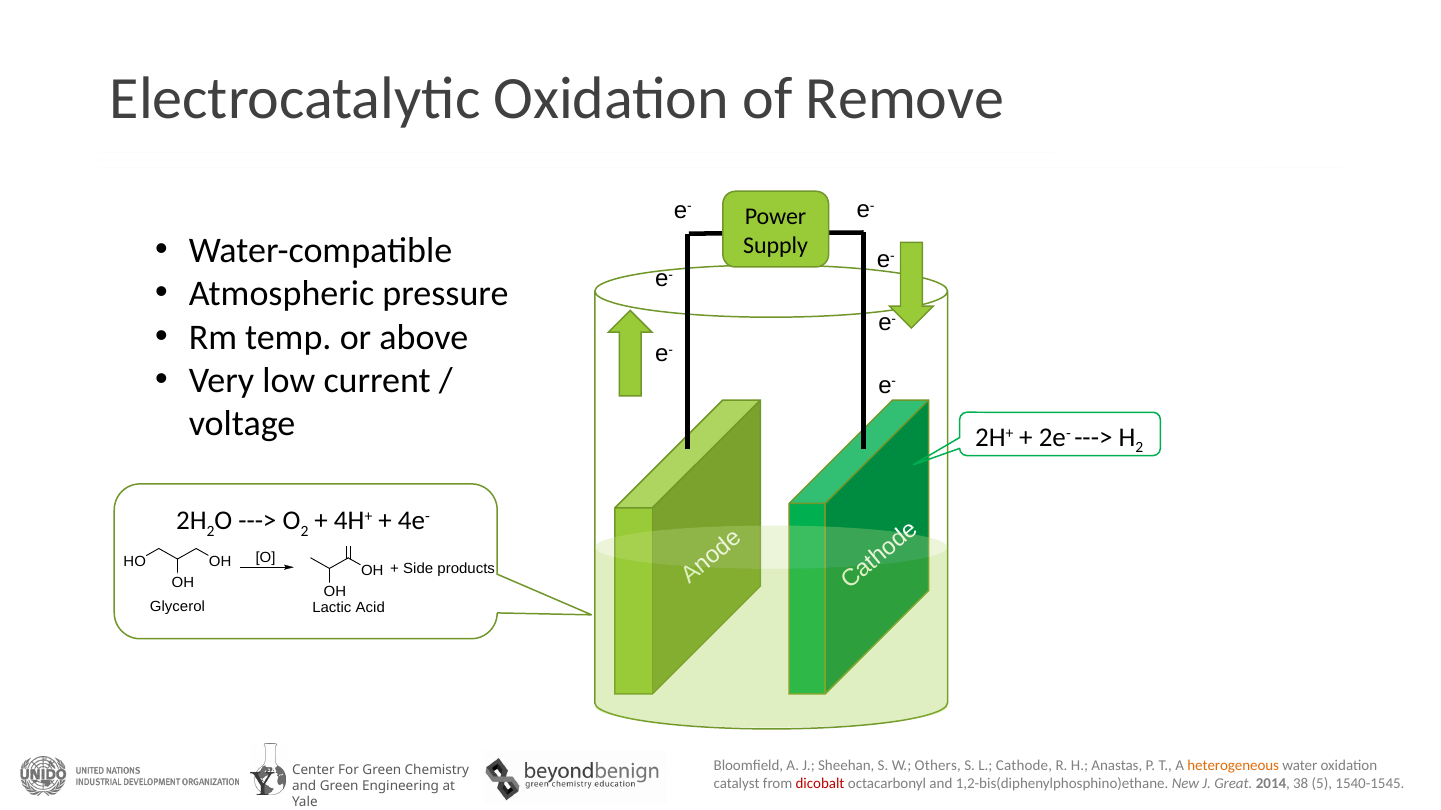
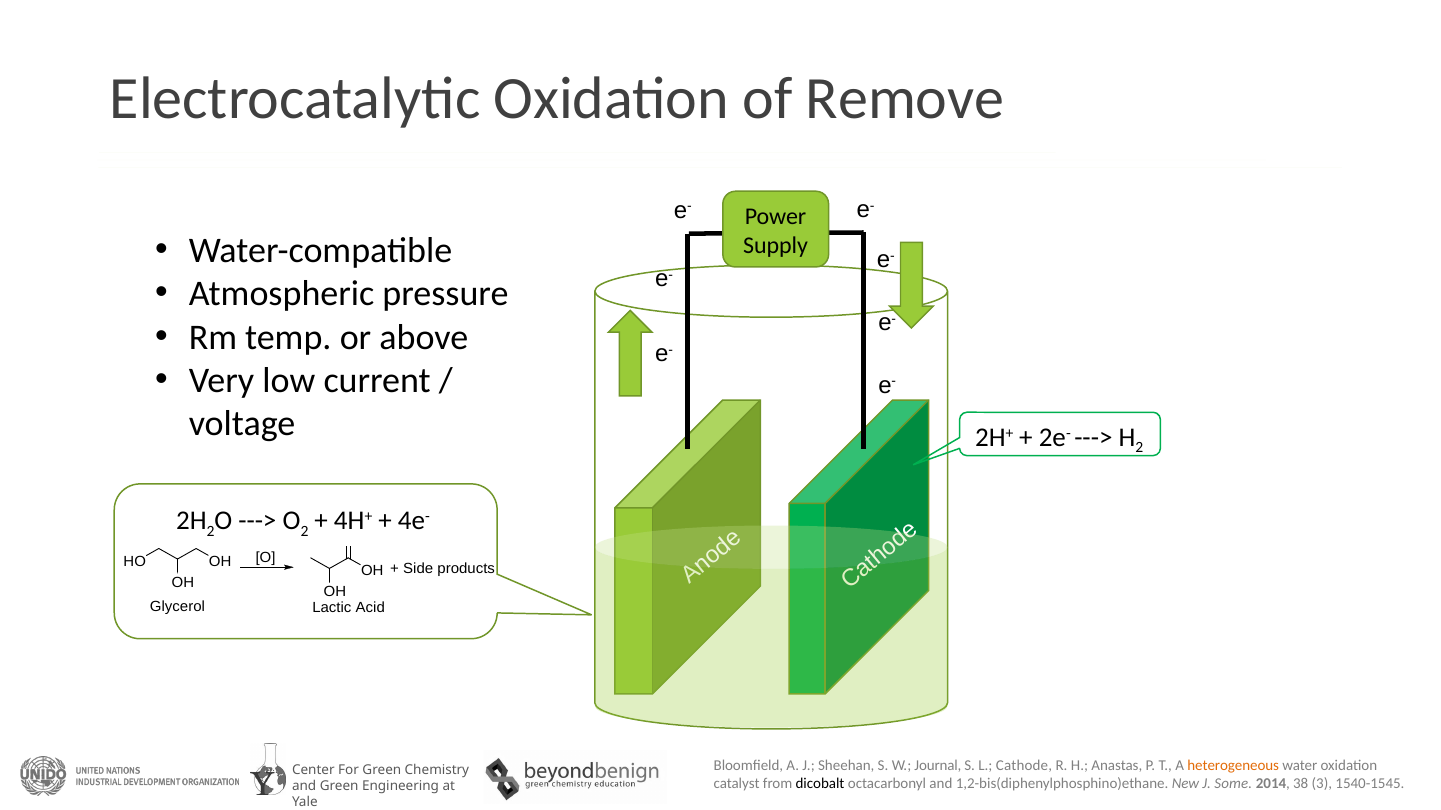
Others: Others -> Journal (938, 766)
dicobalt colour: red -> black (820, 784)
Great: Great -> Some (1233, 784)
5: 5 -> 3 (1322, 784)
